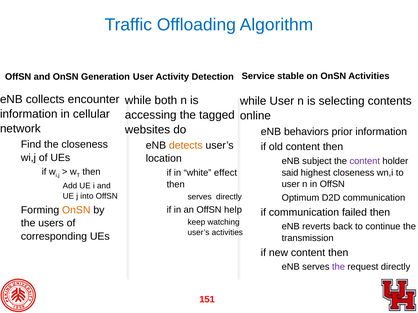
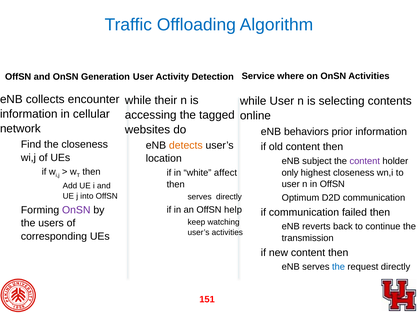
stable: stable -> where (291, 76)
both: both -> their (166, 100)
effect: effect -> affect (225, 173)
said: said -> only (290, 173)
OnSN colour: orange -> purple (76, 210)
the colour: purple -> blue (338, 267)
